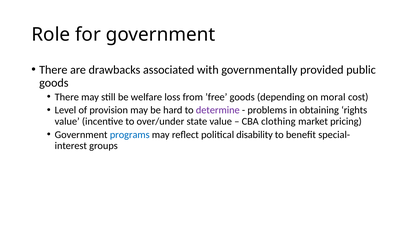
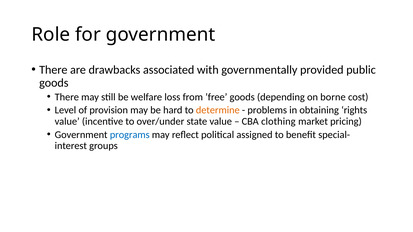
moral: moral -> borne (333, 97)
determine colour: purple -> orange (218, 110)
disability: disability -> assigned (254, 135)
